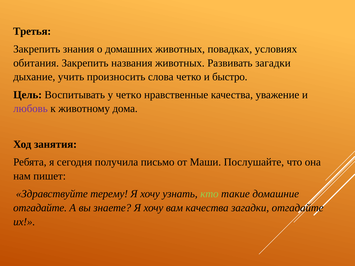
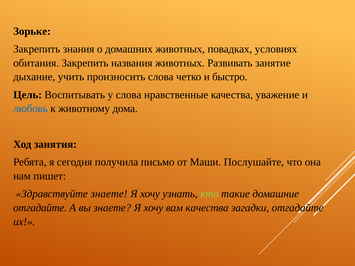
Третья: Третья -> Зорьке (32, 31)
Развивать загадки: загадки -> занятие (273, 63)
у четко: четко -> слова (129, 95)
любовь colour: purple -> blue (30, 109)
Здравствуйте терему: терему -> знаете (109, 194)
